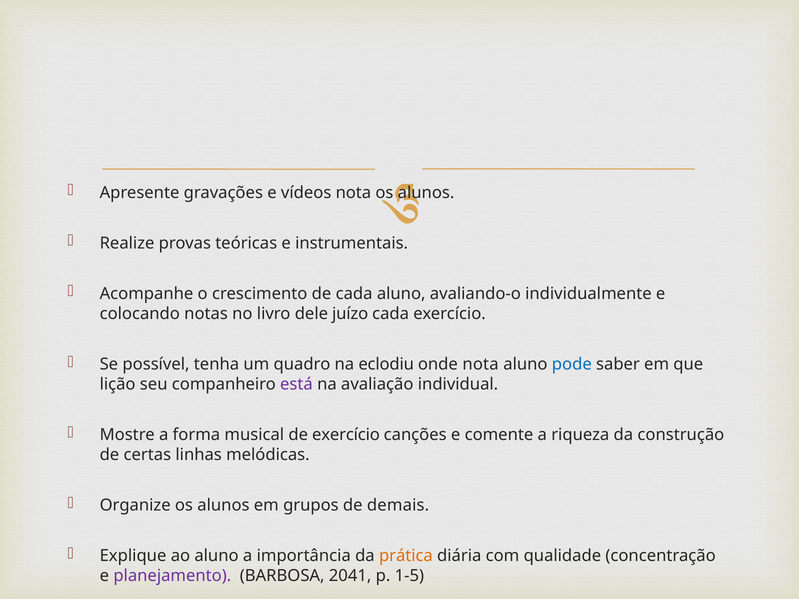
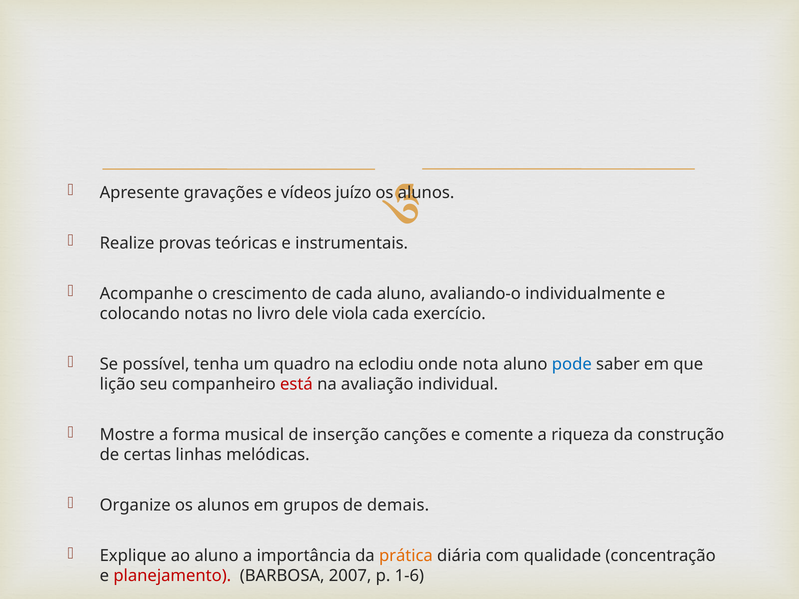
vídeos nota: nota -> juízo (353, 193)
juízo: juízo -> viola (350, 314)
está colour: purple -> red (296, 384)
de exercício: exercício -> inserção (346, 435)
planejamento colour: purple -> red (172, 576)
2041: 2041 -> 2007 (350, 576)
1-5: 1-5 -> 1-6 (409, 576)
